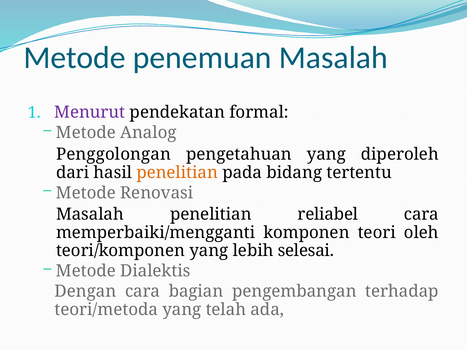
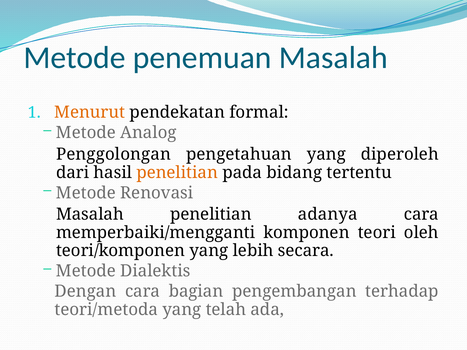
Menurut colour: purple -> orange (90, 112)
reliabel: reliabel -> adanya (328, 215)
selesai: selesai -> secara (306, 251)
